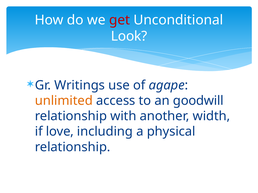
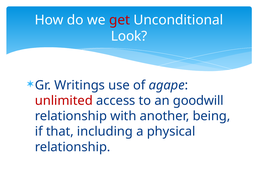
unlimited colour: orange -> red (64, 101)
width: width -> being (211, 116)
love: love -> that (60, 132)
